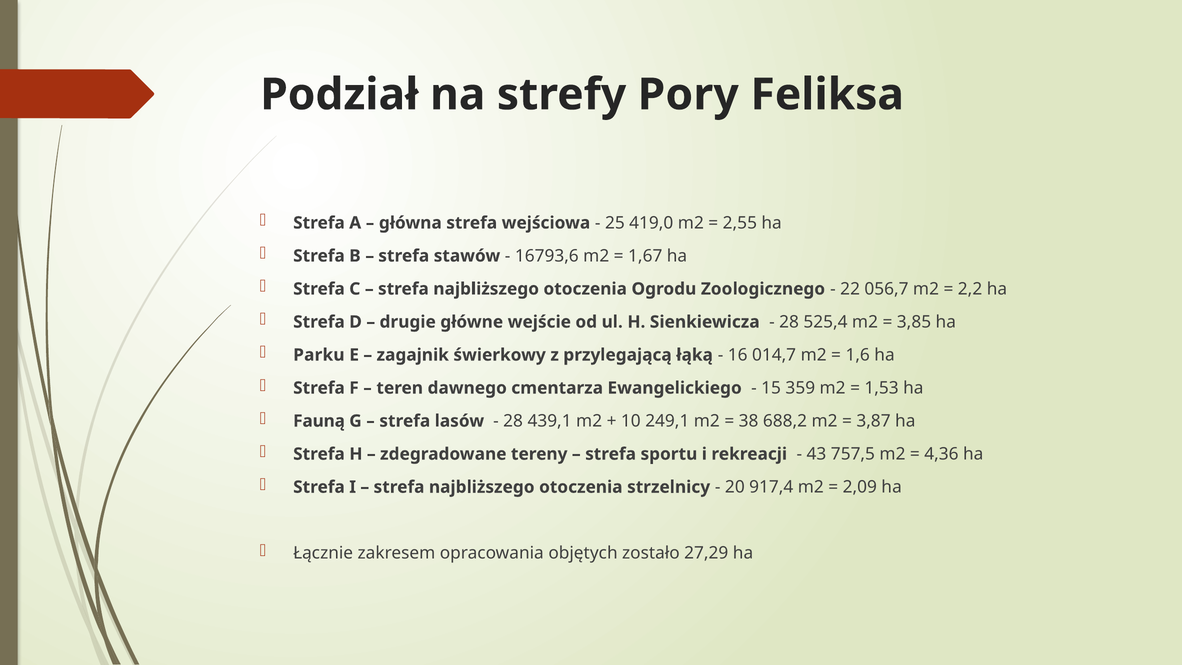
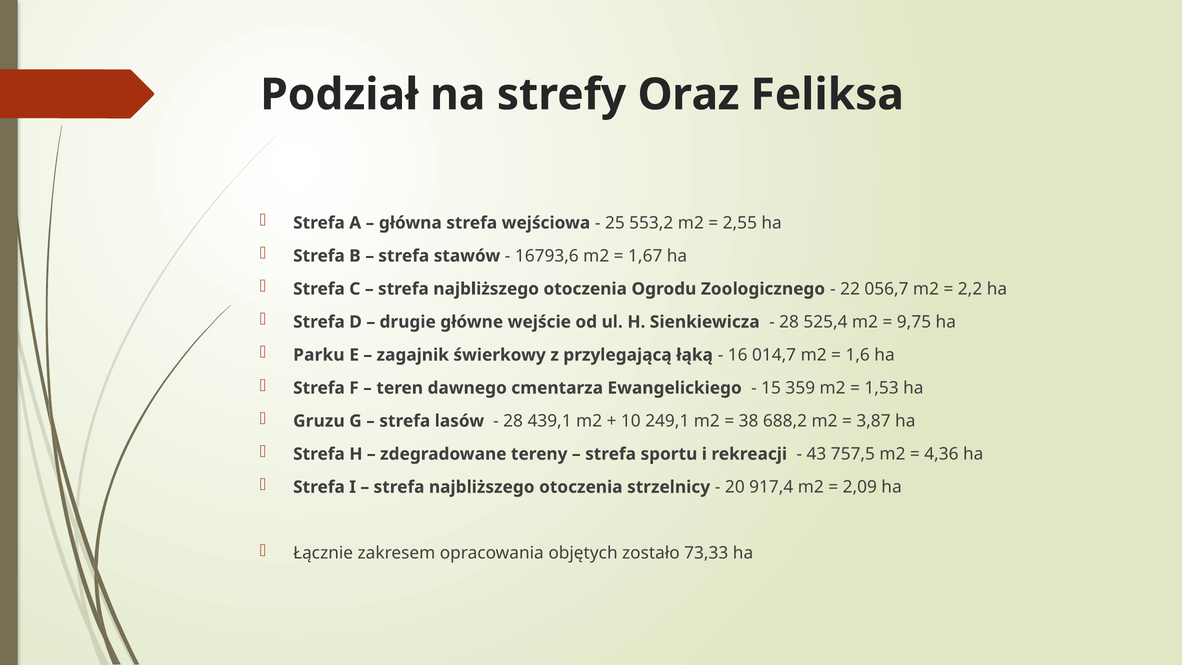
Pory: Pory -> Oraz (689, 95)
419,0: 419,0 -> 553,2 (651, 223)
3,85: 3,85 -> 9,75 (914, 322)
Fauną: Fauną -> Gruzu (319, 421)
27,29: 27,29 -> 73,33 (706, 553)
